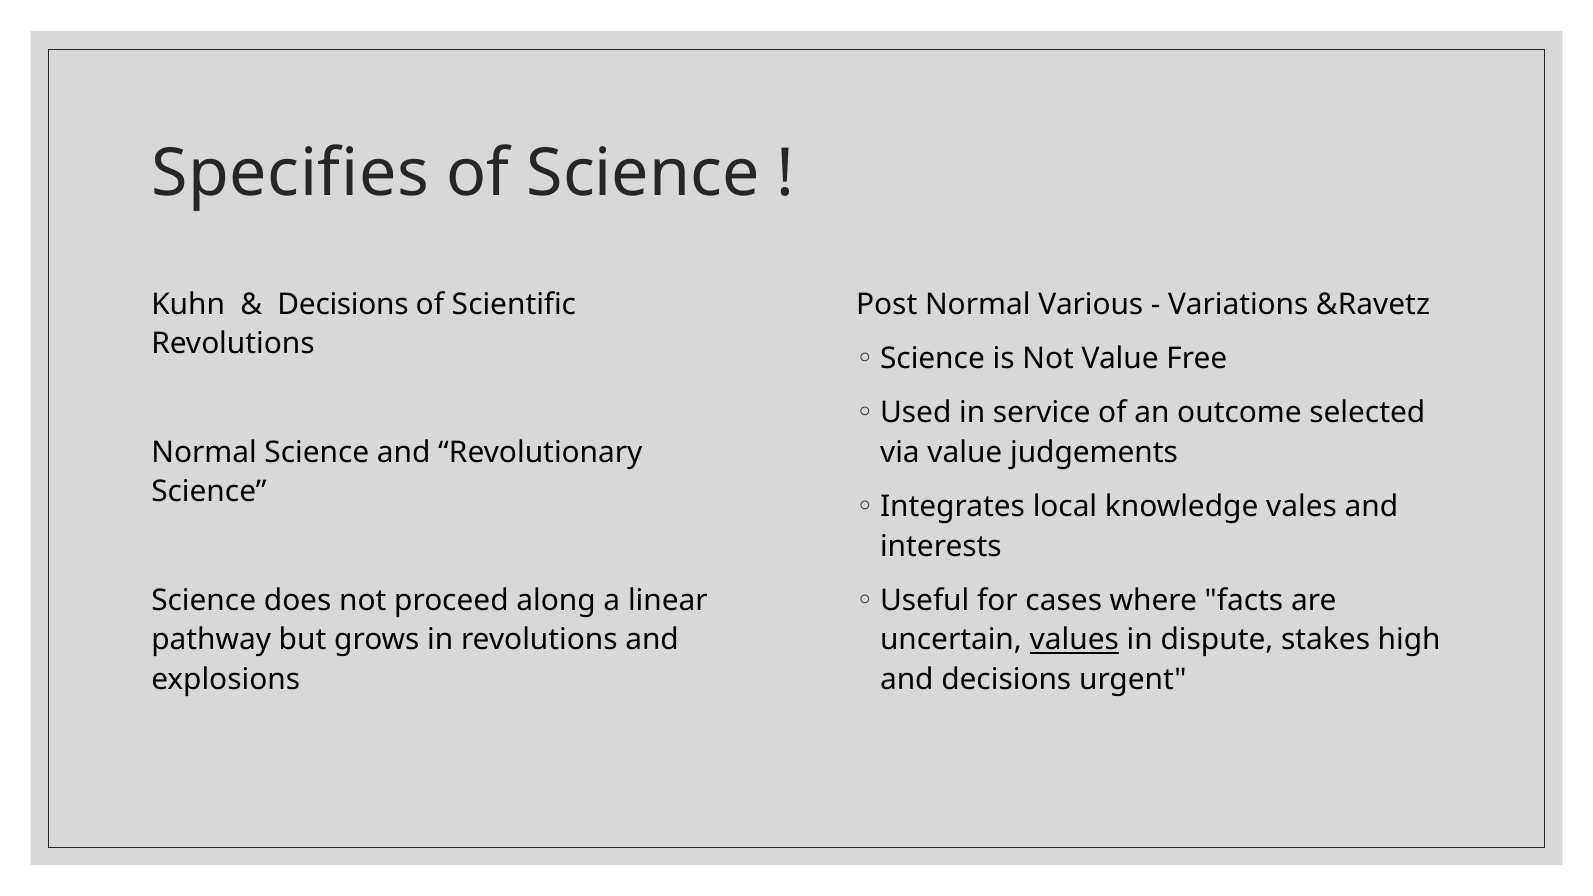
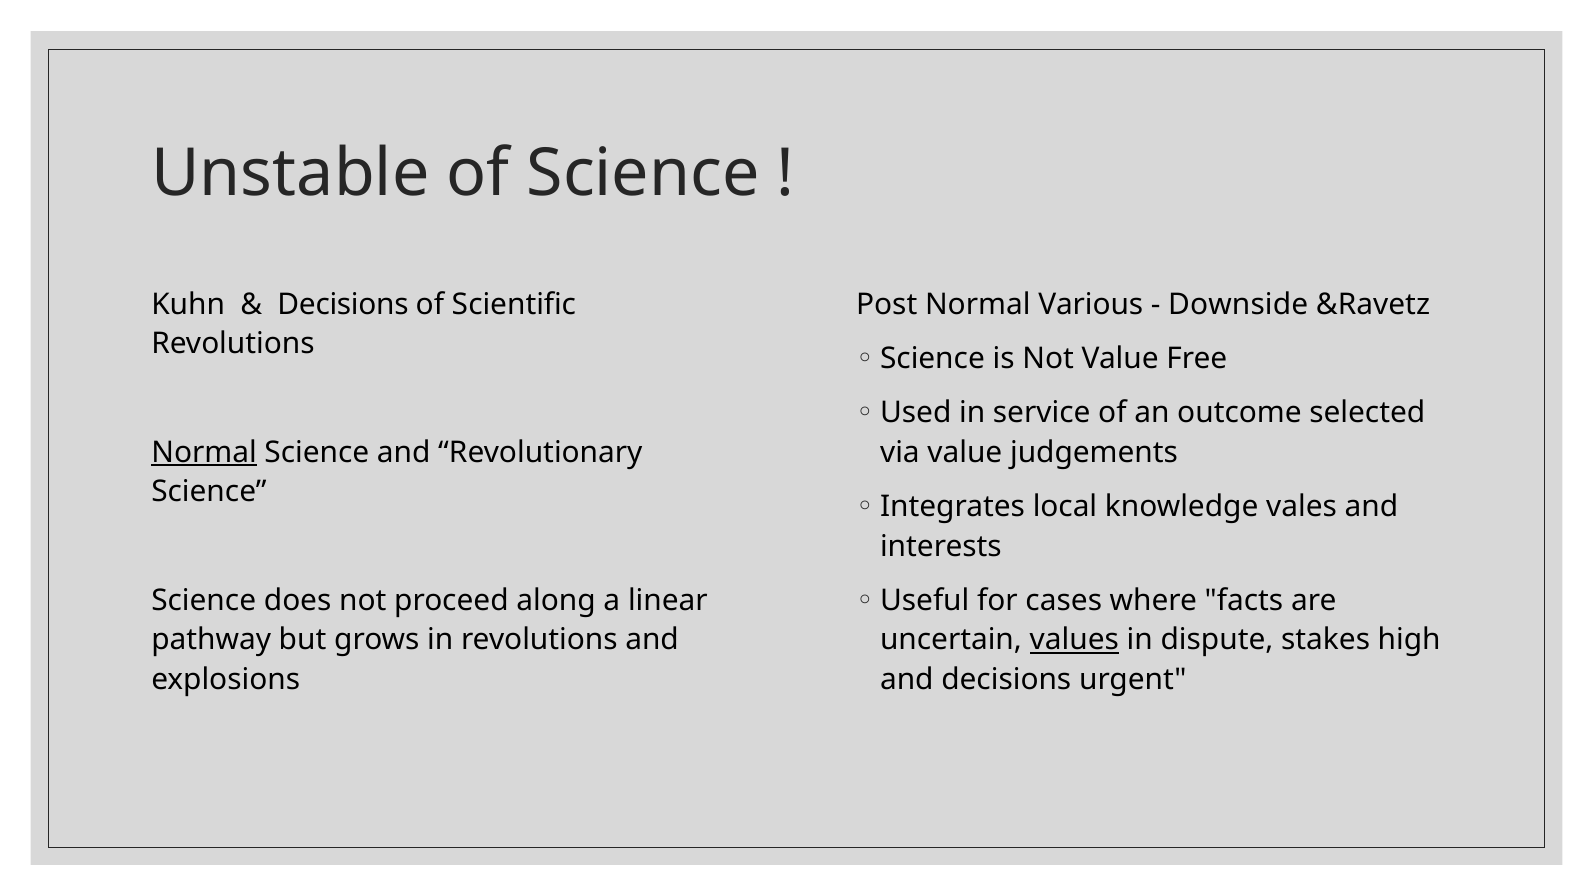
Specifies: Specifies -> Unstable (290, 173)
Variations: Variations -> Downside (1238, 304)
Normal underline: none -> present (204, 453)
